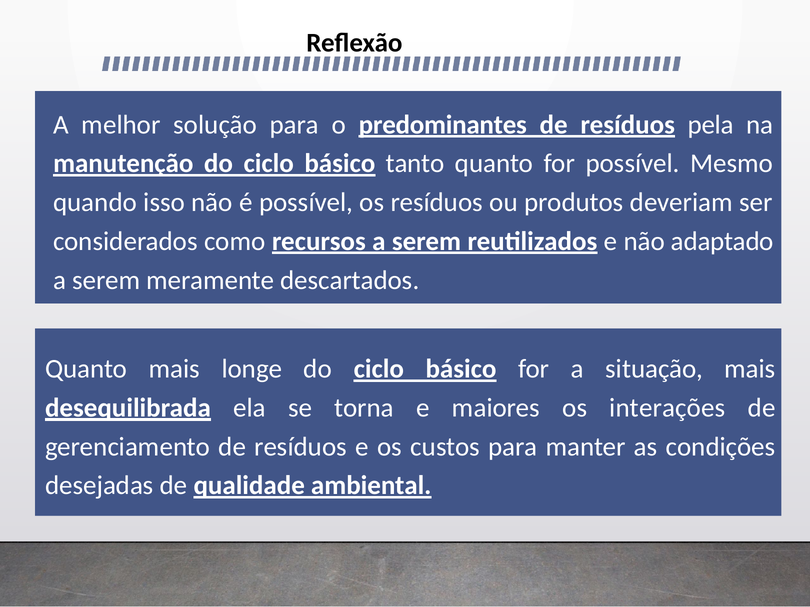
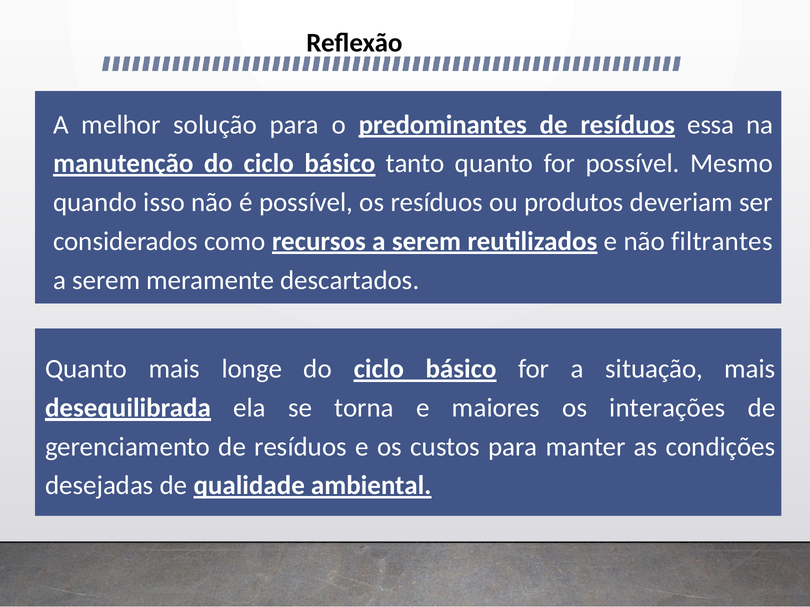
pela: pela -> essa (711, 125)
adaptado: adaptado -> filtrantes (722, 241)
